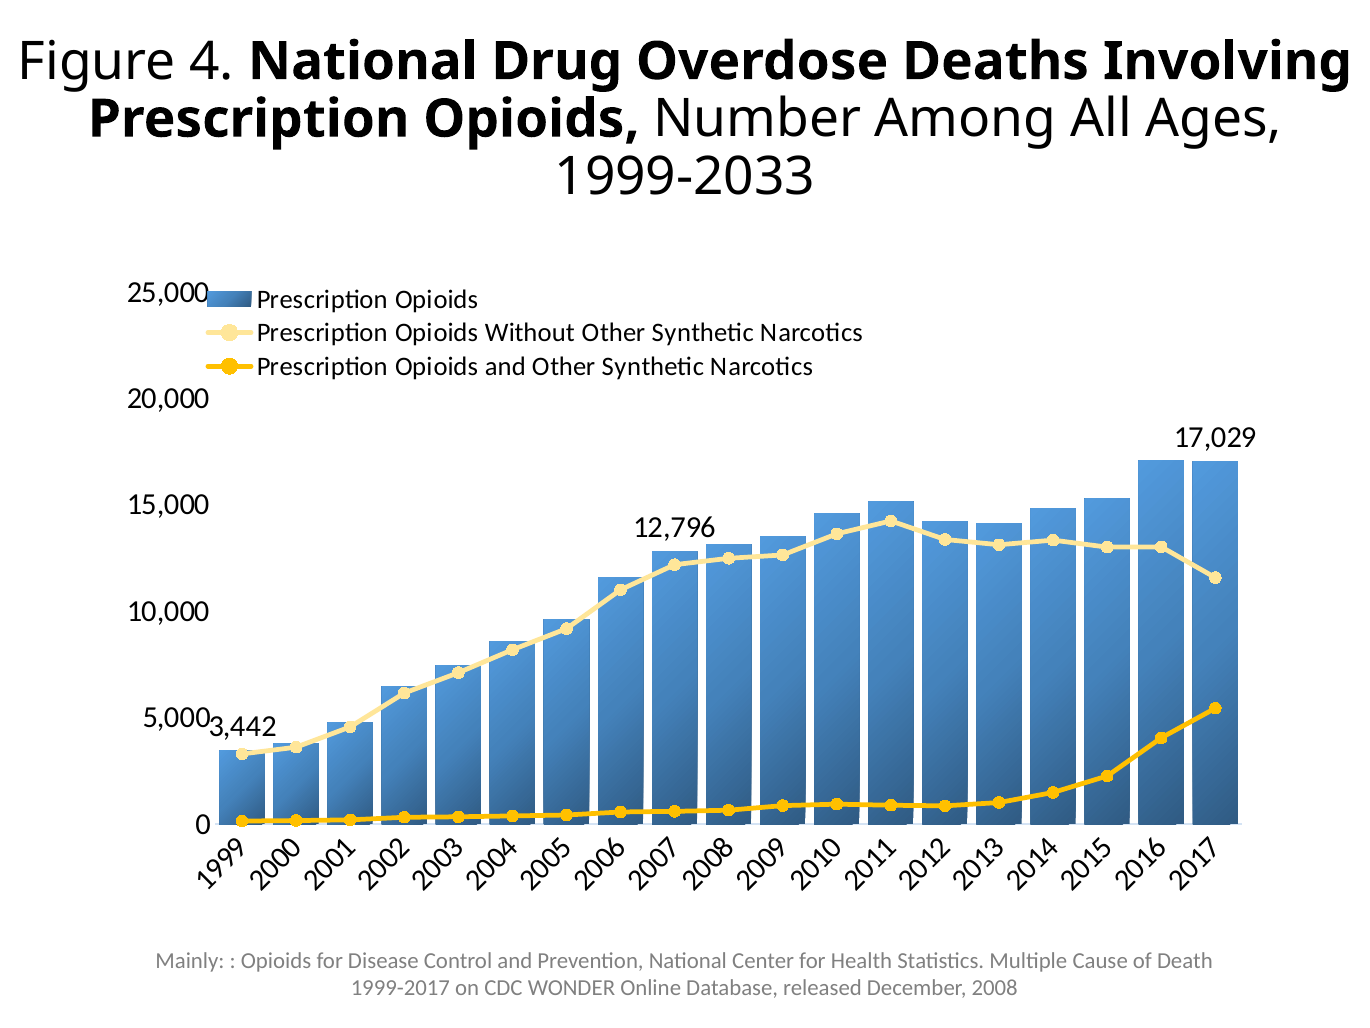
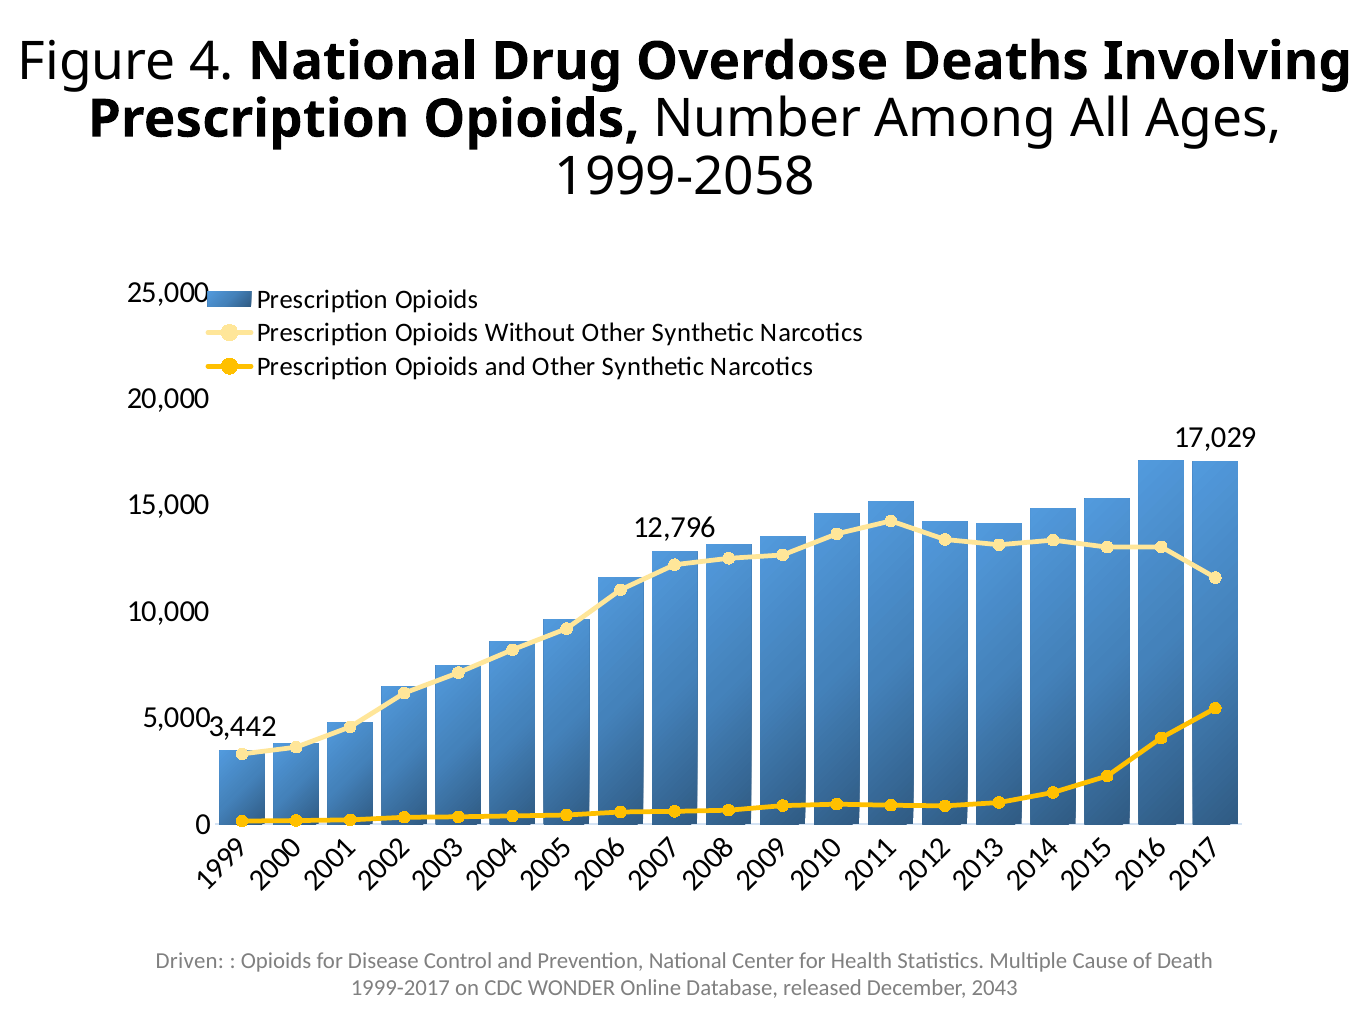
1999-2033: 1999-2033 -> 1999-2058 (685, 177)
Mainly: Mainly -> Driven (190, 960)
2008: 2008 -> 2043 (995, 988)
